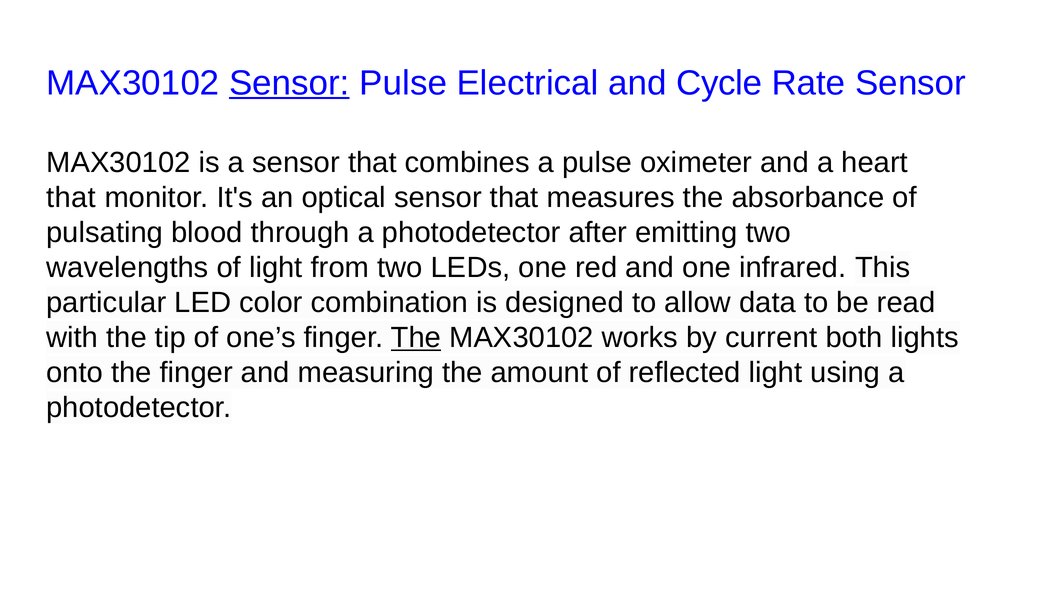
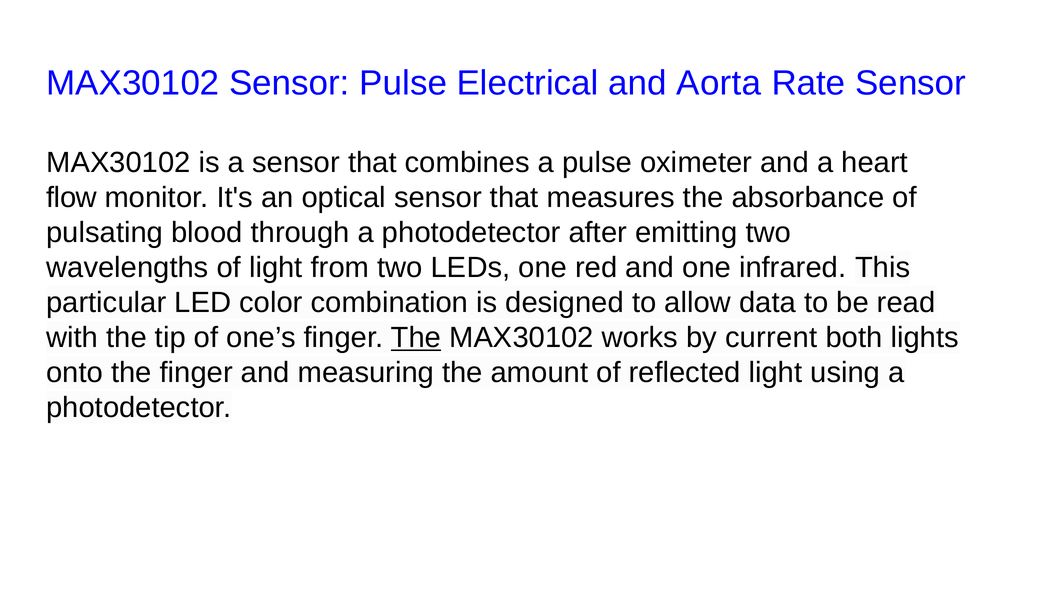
Sensor underline: present -> none (289, 83)
Cycle: Cycle -> Aorta (719, 83)
that: that -> flow (72, 197)
